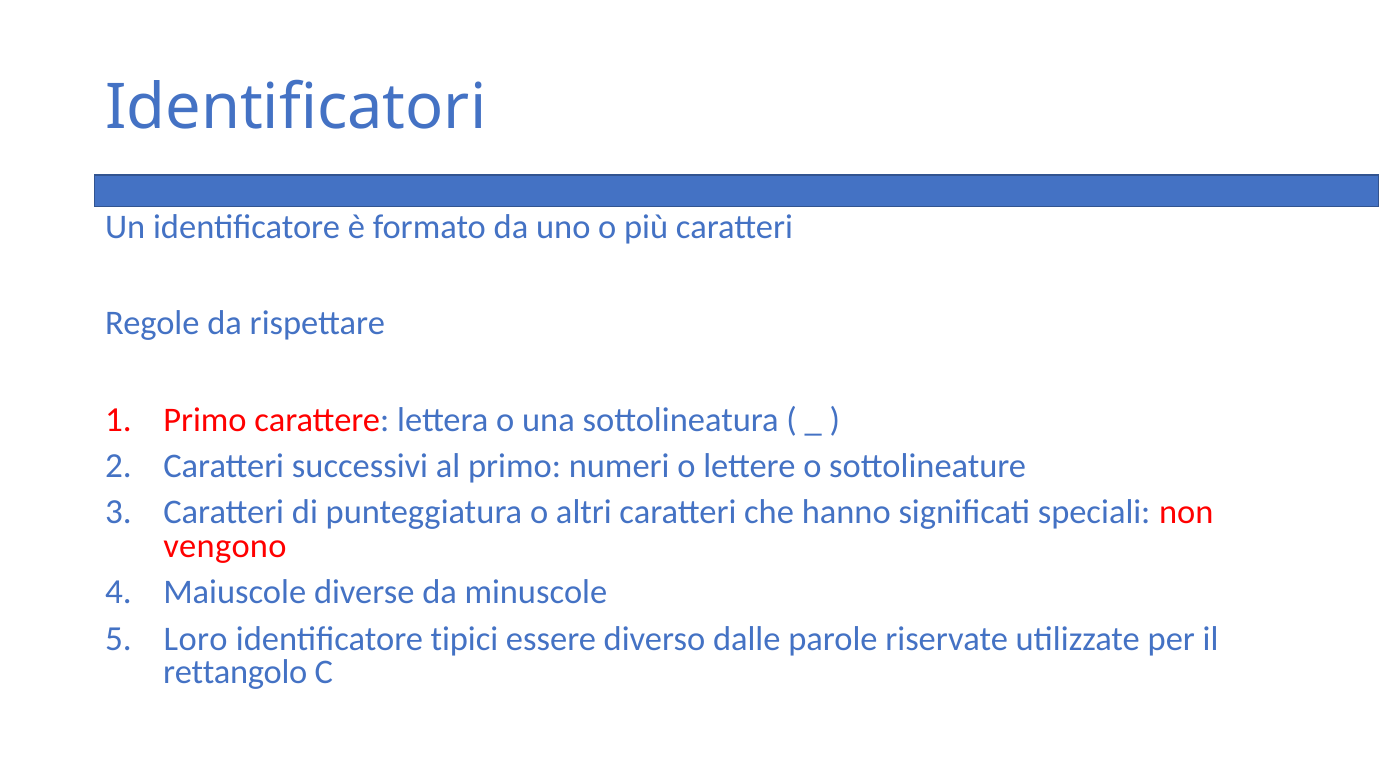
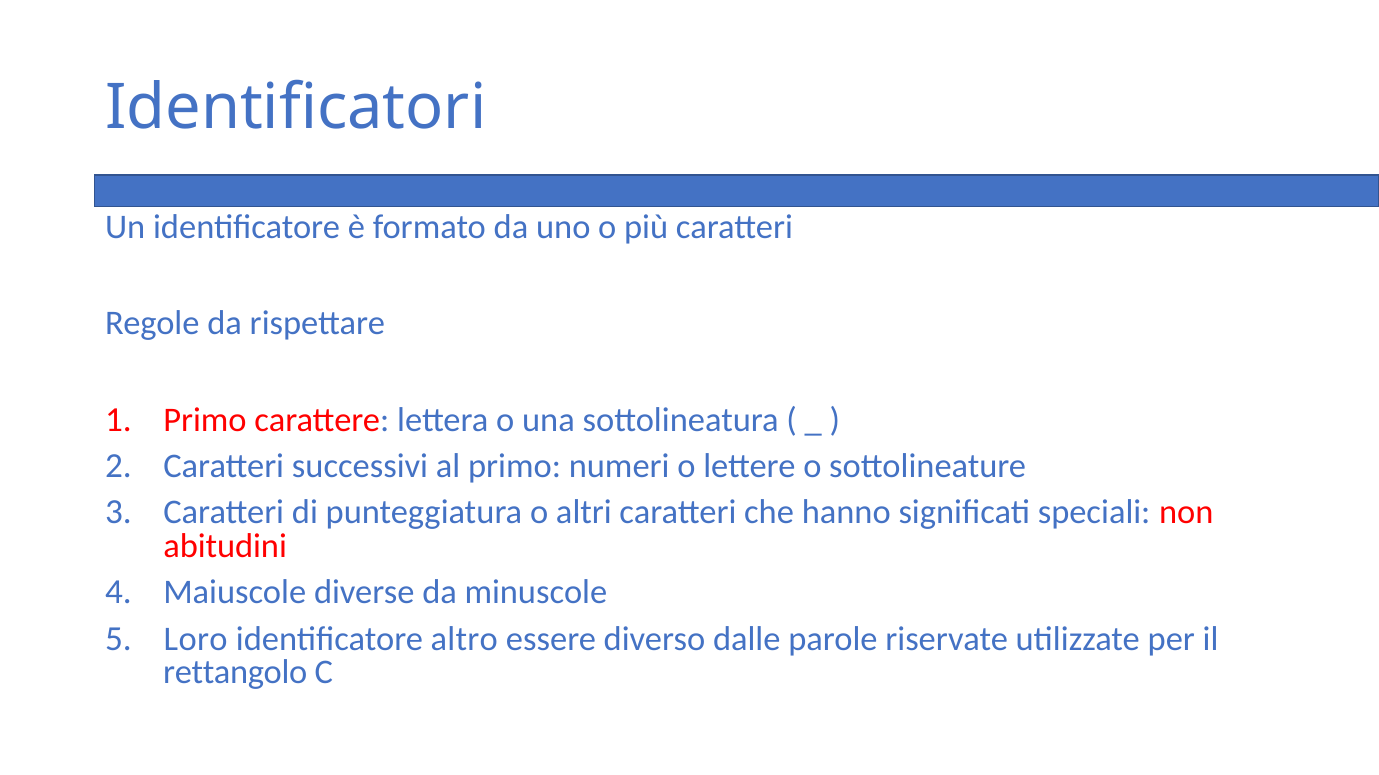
vengono: vengono -> abitudini (225, 546)
tipici: tipici -> altro (464, 639)
